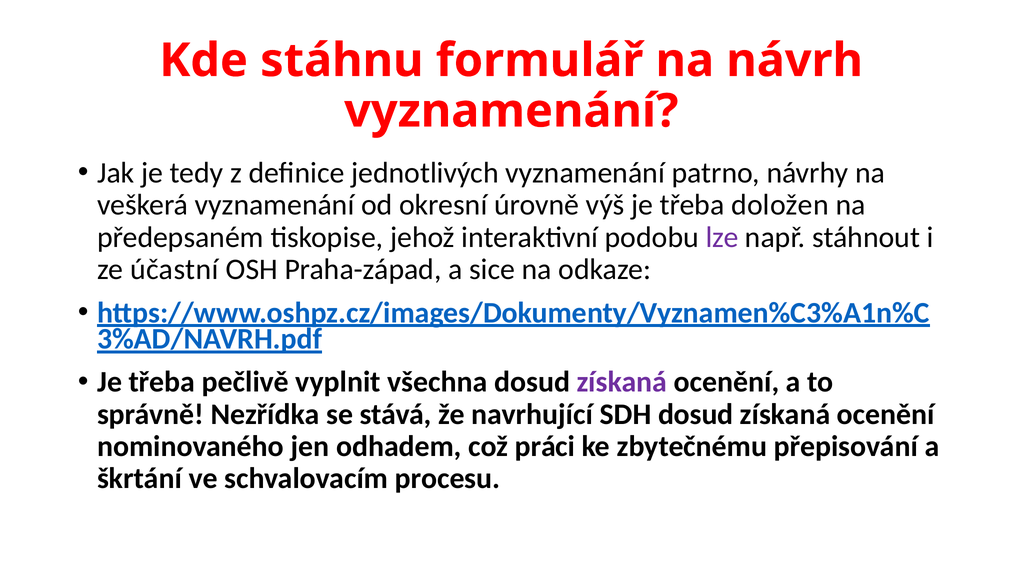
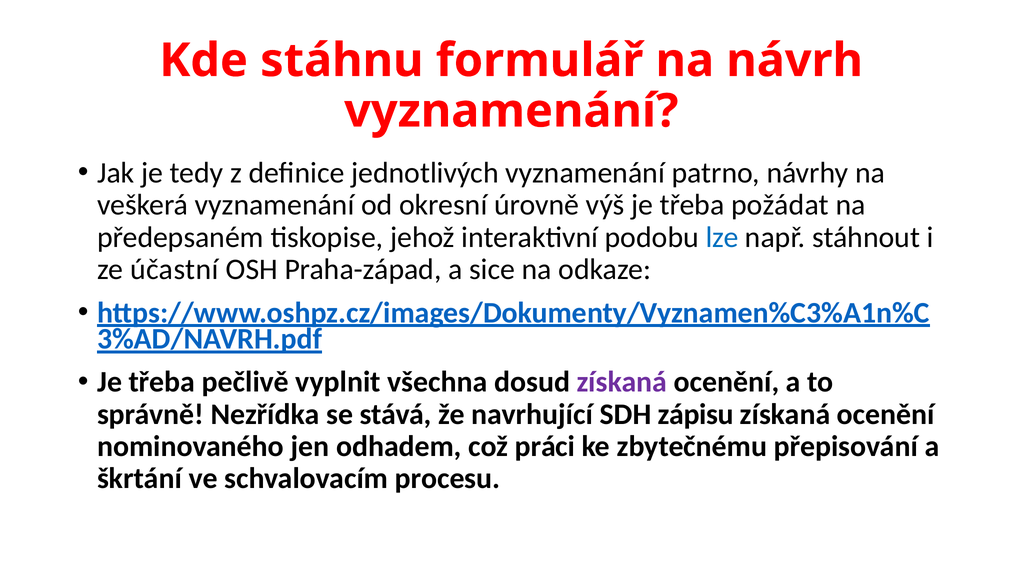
doložen: doložen -> požádat (780, 205)
lze colour: purple -> blue (722, 237)
SDH dosud: dosud -> zápisu (696, 414)
